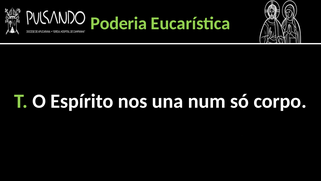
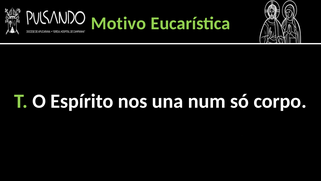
Poderia: Poderia -> Motivo (119, 23)
